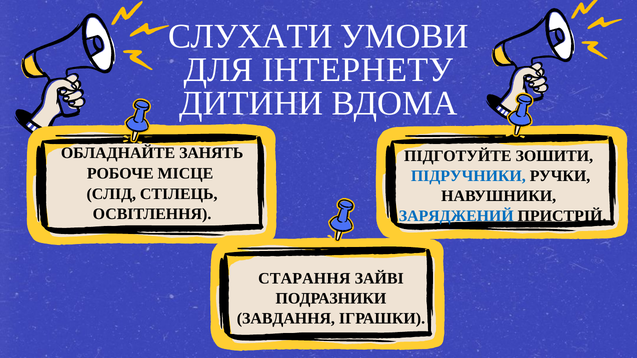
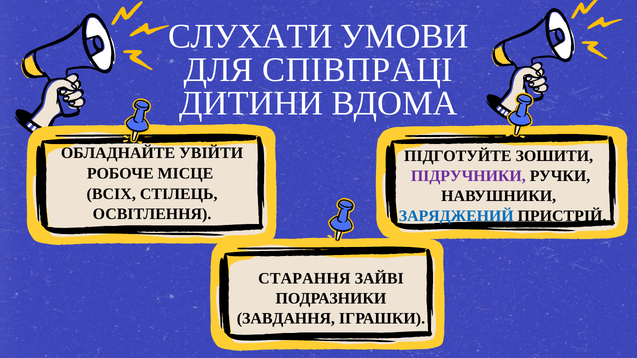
ІНТЕРНЕТУ: ІНТЕРНЕТУ -> СПІВПРАЦІ (357, 70)
ЗАНЯТЬ: ЗАНЯТЬ -> УВІЙТИ (211, 153)
ПІДРУЧНИКИ colour: blue -> purple (468, 176)
СЛІД: СЛІД -> ВСІХ (111, 194)
